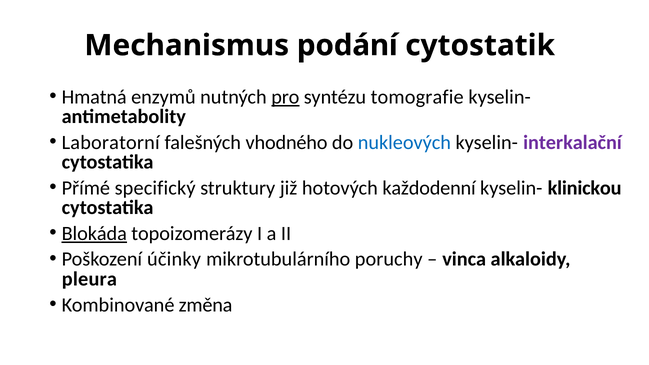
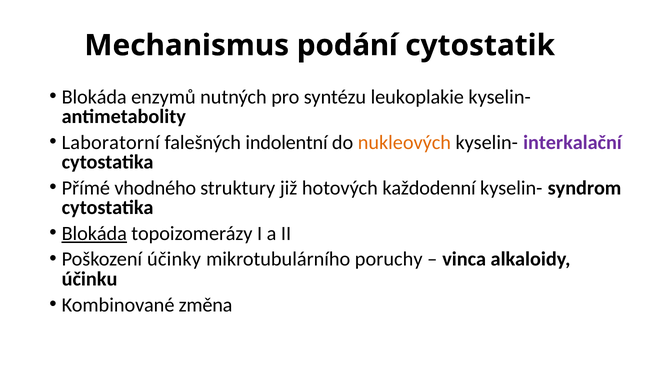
Hmatná: Hmatná -> Blokáda (94, 97)
pro underline: present -> none (285, 97)
tomografie: tomografie -> leukoplakie (417, 97)
vhodného: vhodného -> indolentní (287, 143)
nukleových colour: blue -> orange (404, 143)
specifický: specifický -> vhodného (155, 188)
klinickou: klinickou -> syndrom (585, 188)
pleura: pleura -> účinku (90, 279)
